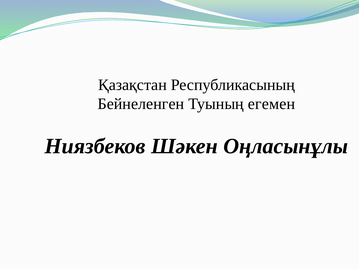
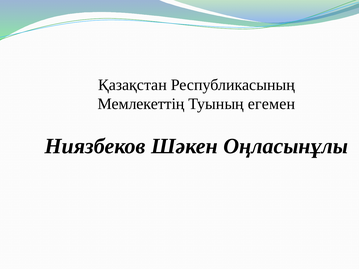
Бейнеленген: Бейнеленген -> Мемлекеттің (141, 104)
